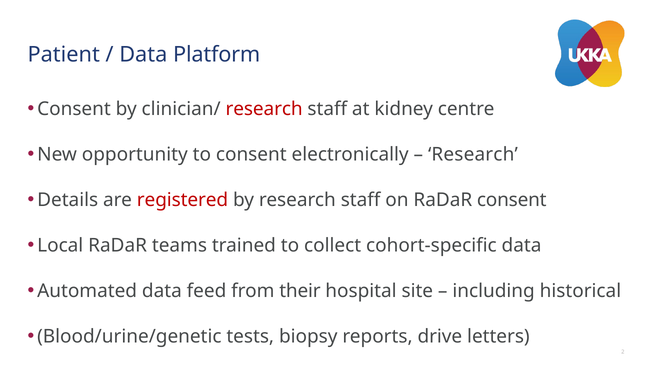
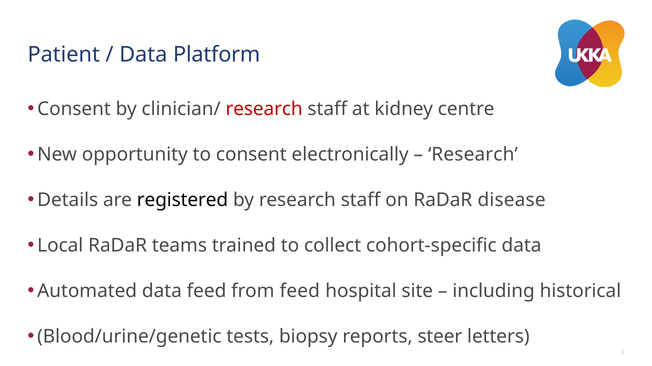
registered colour: red -> black (183, 201)
RaDaR consent: consent -> disease (512, 201)
from their: their -> feed (300, 292)
drive: drive -> steer (440, 337)
